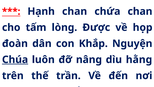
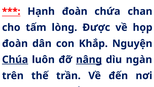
Hạnh chan: chan -> đoàn (75, 11)
nâng underline: none -> present (89, 59)
dìu hằng: hằng -> ngàn (139, 59)
